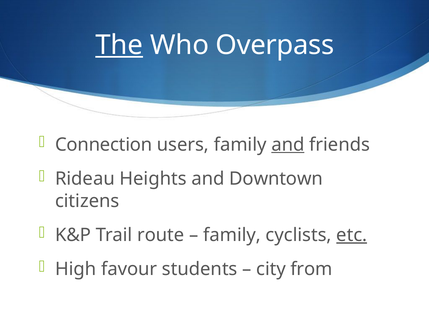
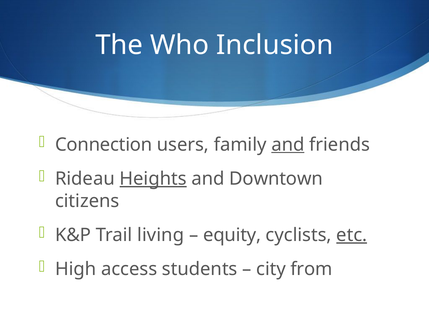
The underline: present -> none (119, 45)
Overpass: Overpass -> Inclusion (275, 45)
Heights underline: none -> present (153, 179)
route: route -> living (161, 235)
family: family -> equity (232, 235)
favour: favour -> access (129, 269)
